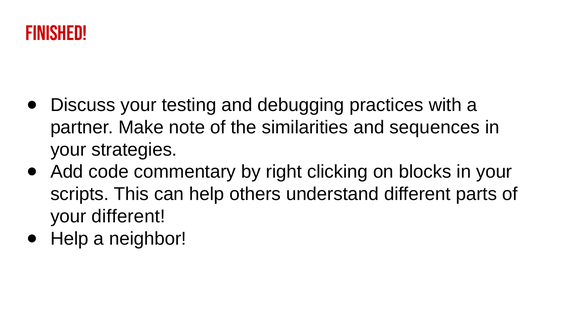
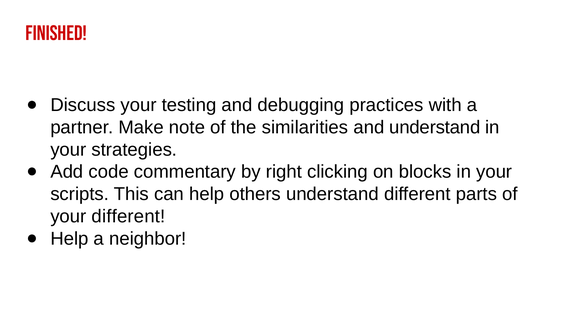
and sequences: sequences -> understand (435, 127)
